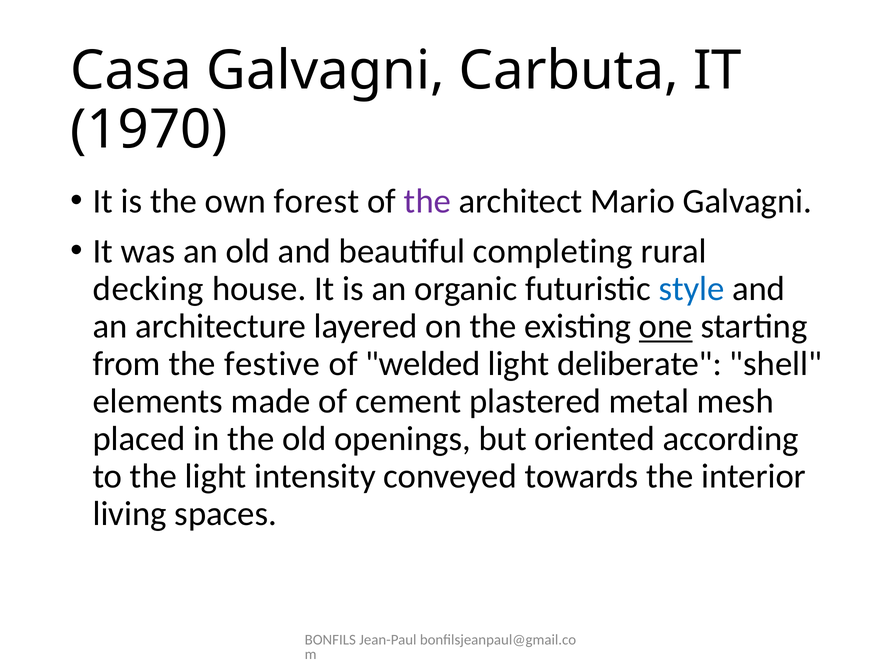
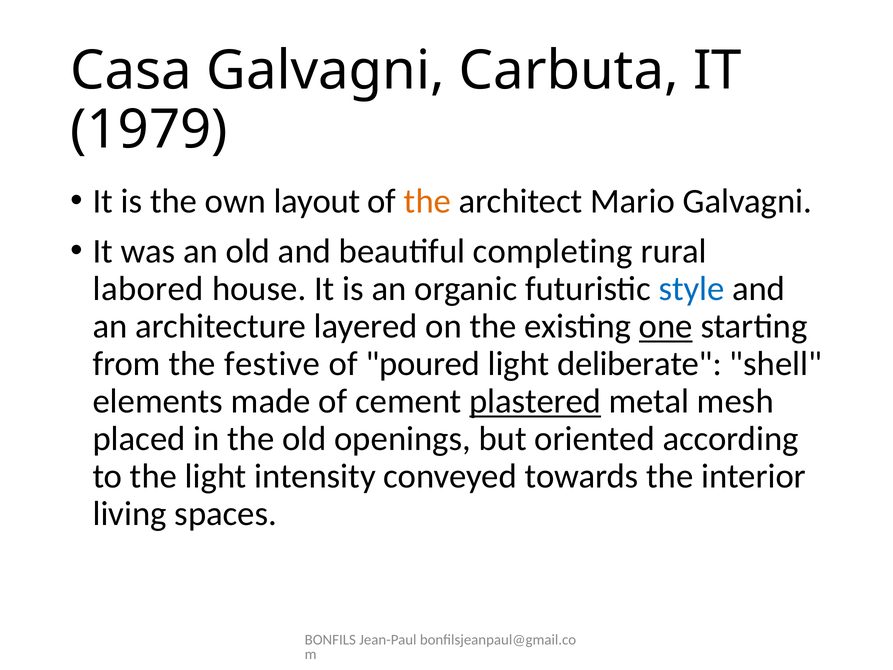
1970: 1970 -> 1979 (149, 129)
forest: forest -> layout (317, 201)
the colour: purple -> orange (427, 201)
decking: decking -> labored (148, 289)
welded: welded -> poured (423, 364)
plastered underline: none -> present (535, 401)
